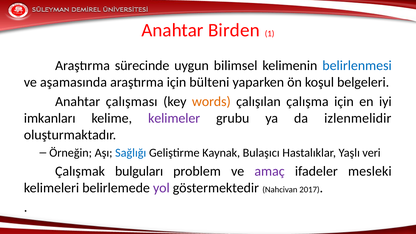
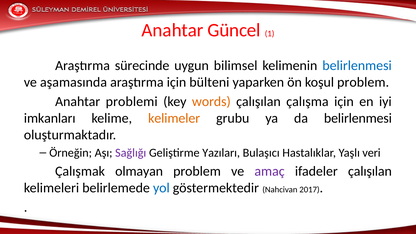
Birden: Birden -> Güncel (234, 30)
koşul belgeleri: belgeleri -> problem (363, 82)
çalışması: çalışması -> problemi (132, 102)
kelimeler colour: purple -> orange (174, 118)
da izlenmelidir: izlenmelidir -> belirlenmesi (358, 118)
Sağlığı colour: blue -> purple (131, 153)
Kaynak: Kaynak -> Yazıları (221, 153)
bulguları: bulguları -> olmayan (139, 171)
ifadeler mesleki: mesleki -> çalışılan (370, 171)
yol colour: purple -> blue (161, 188)
